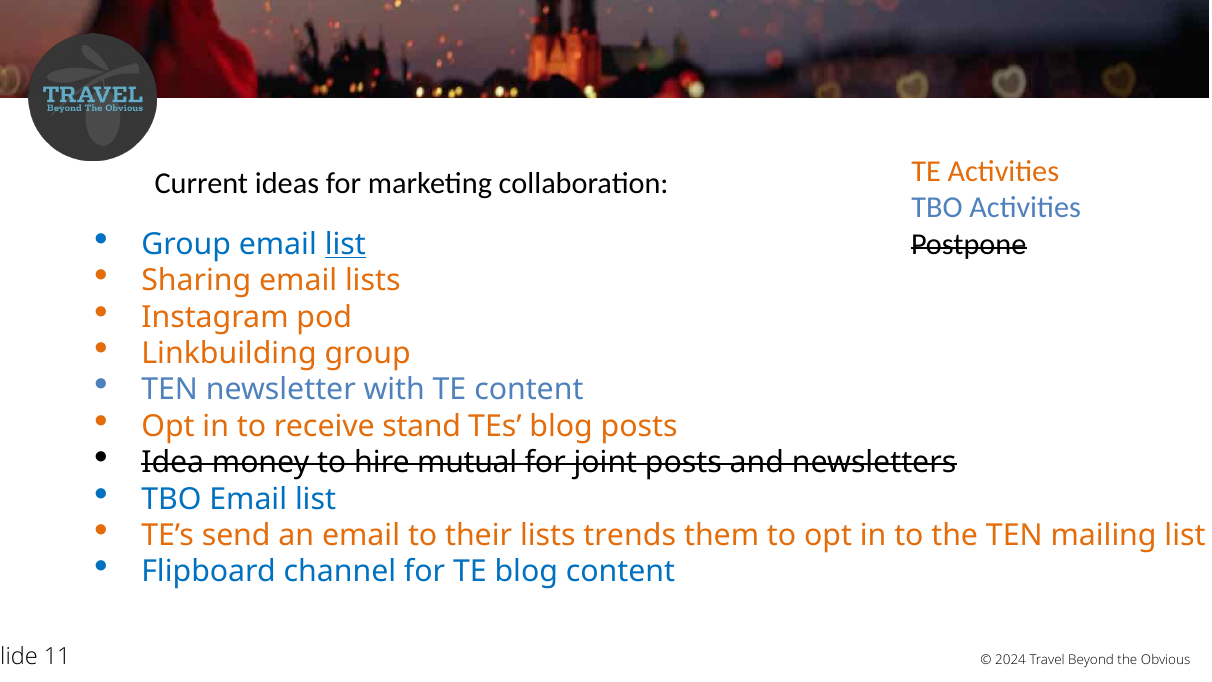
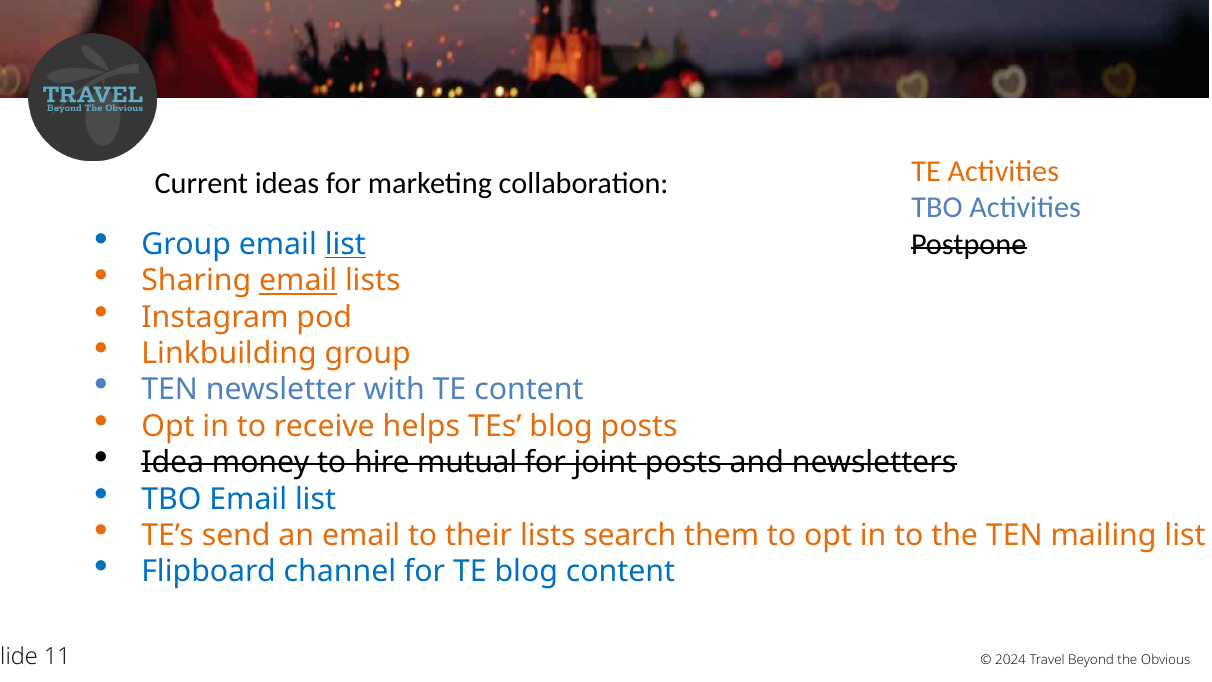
email underline: none -> present (298, 281)
stand: stand -> helps (421, 426)
trends: trends -> search (630, 535)
